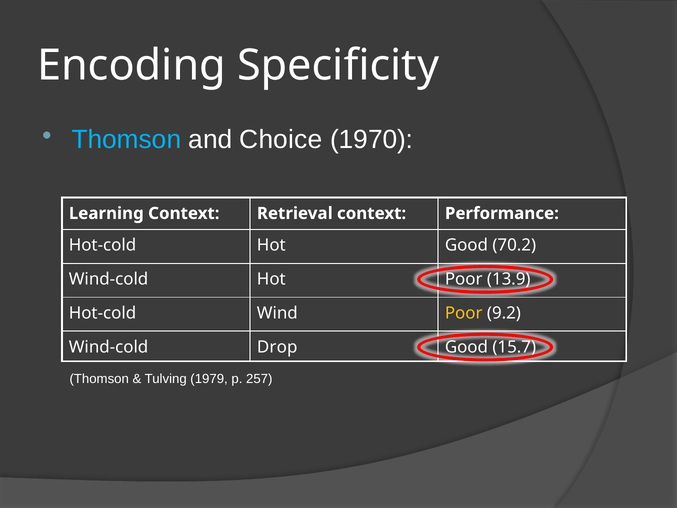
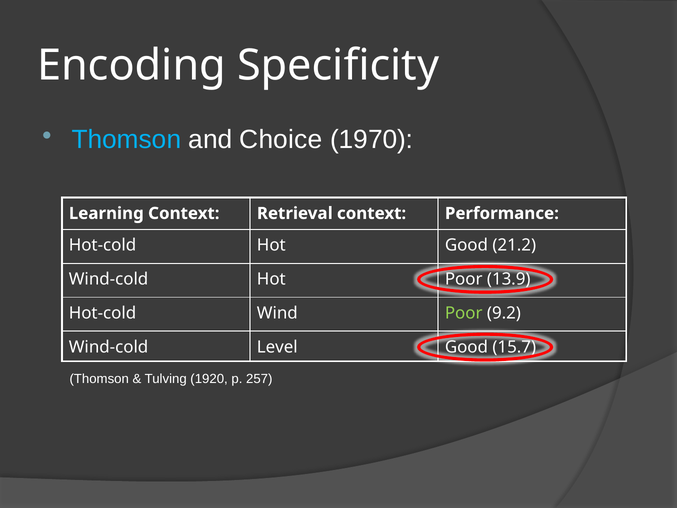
70.2: 70.2 -> 21.2 (514, 245)
Poor colour: yellow -> light green (464, 313)
Drop: Drop -> Level (277, 347)
1979: 1979 -> 1920 (209, 379)
